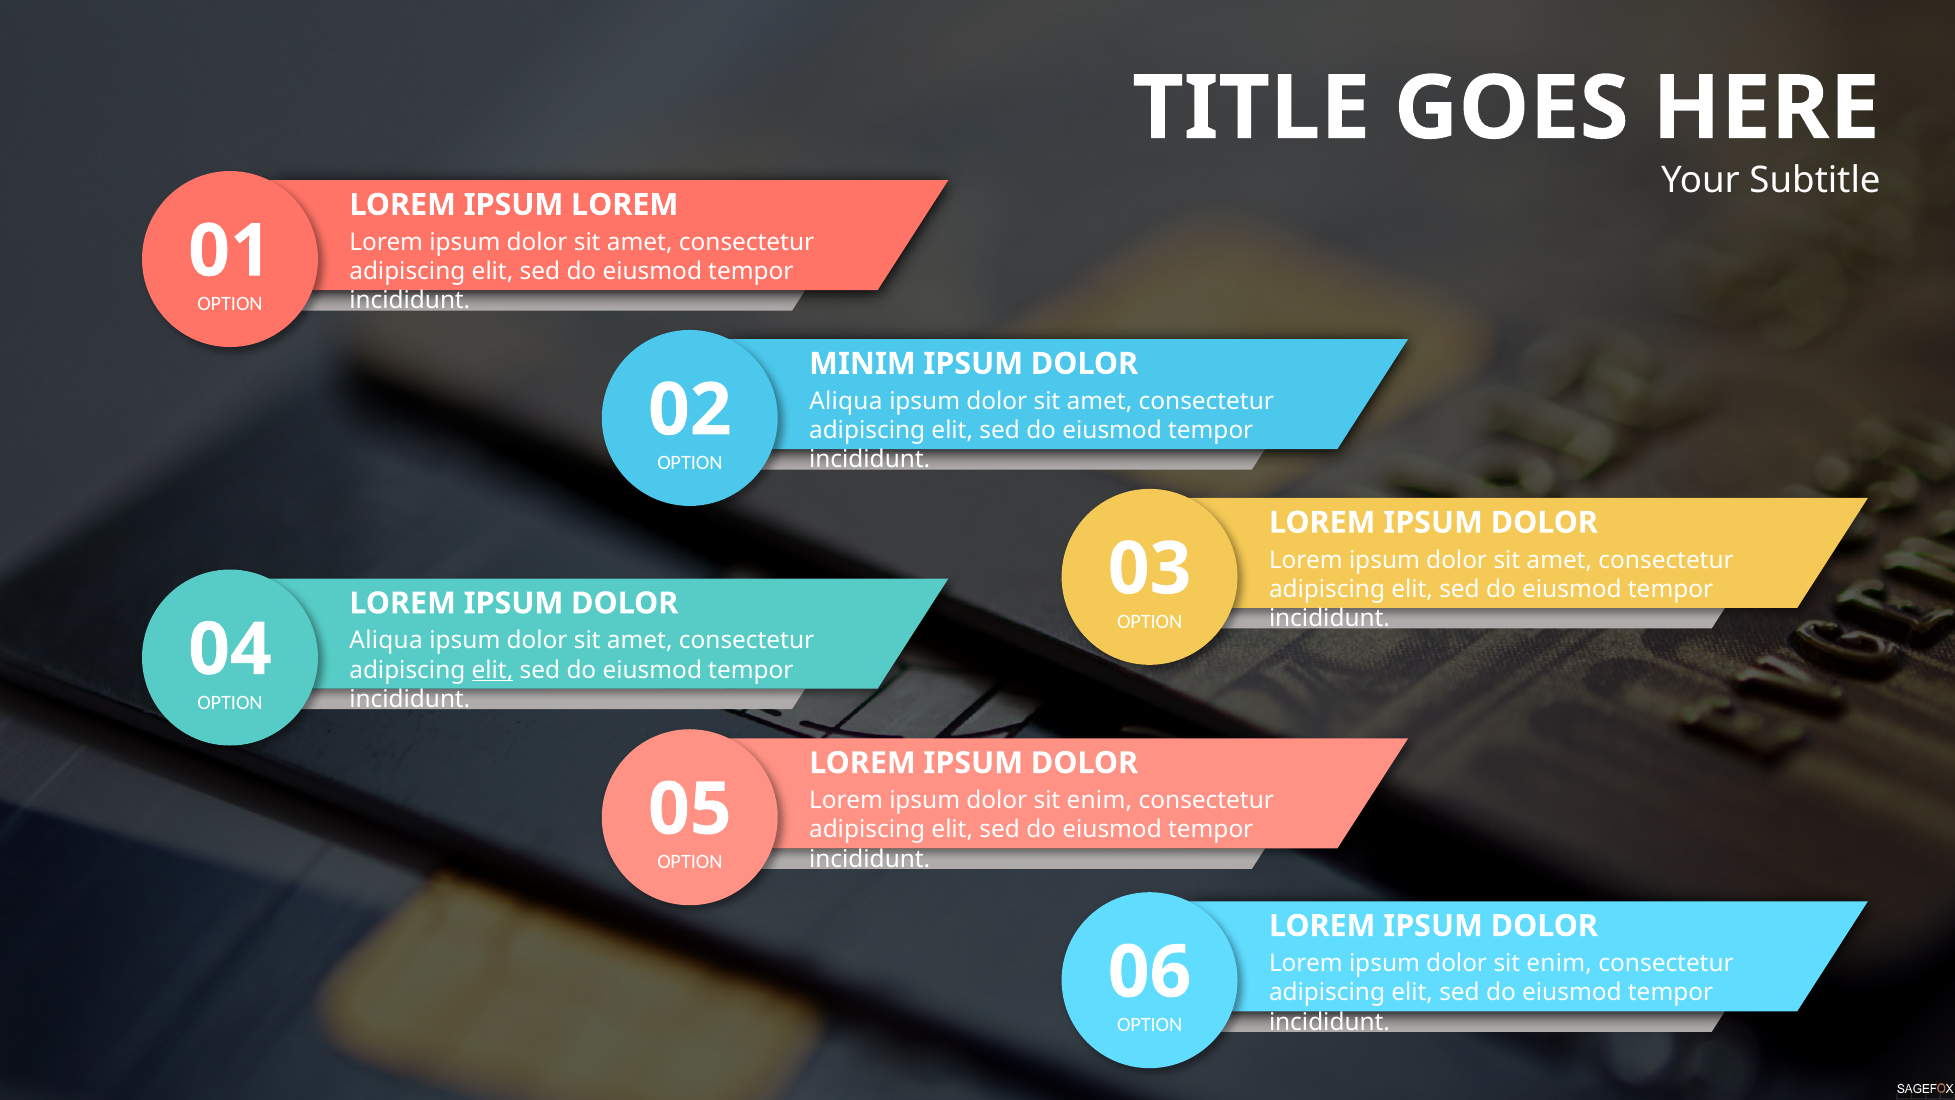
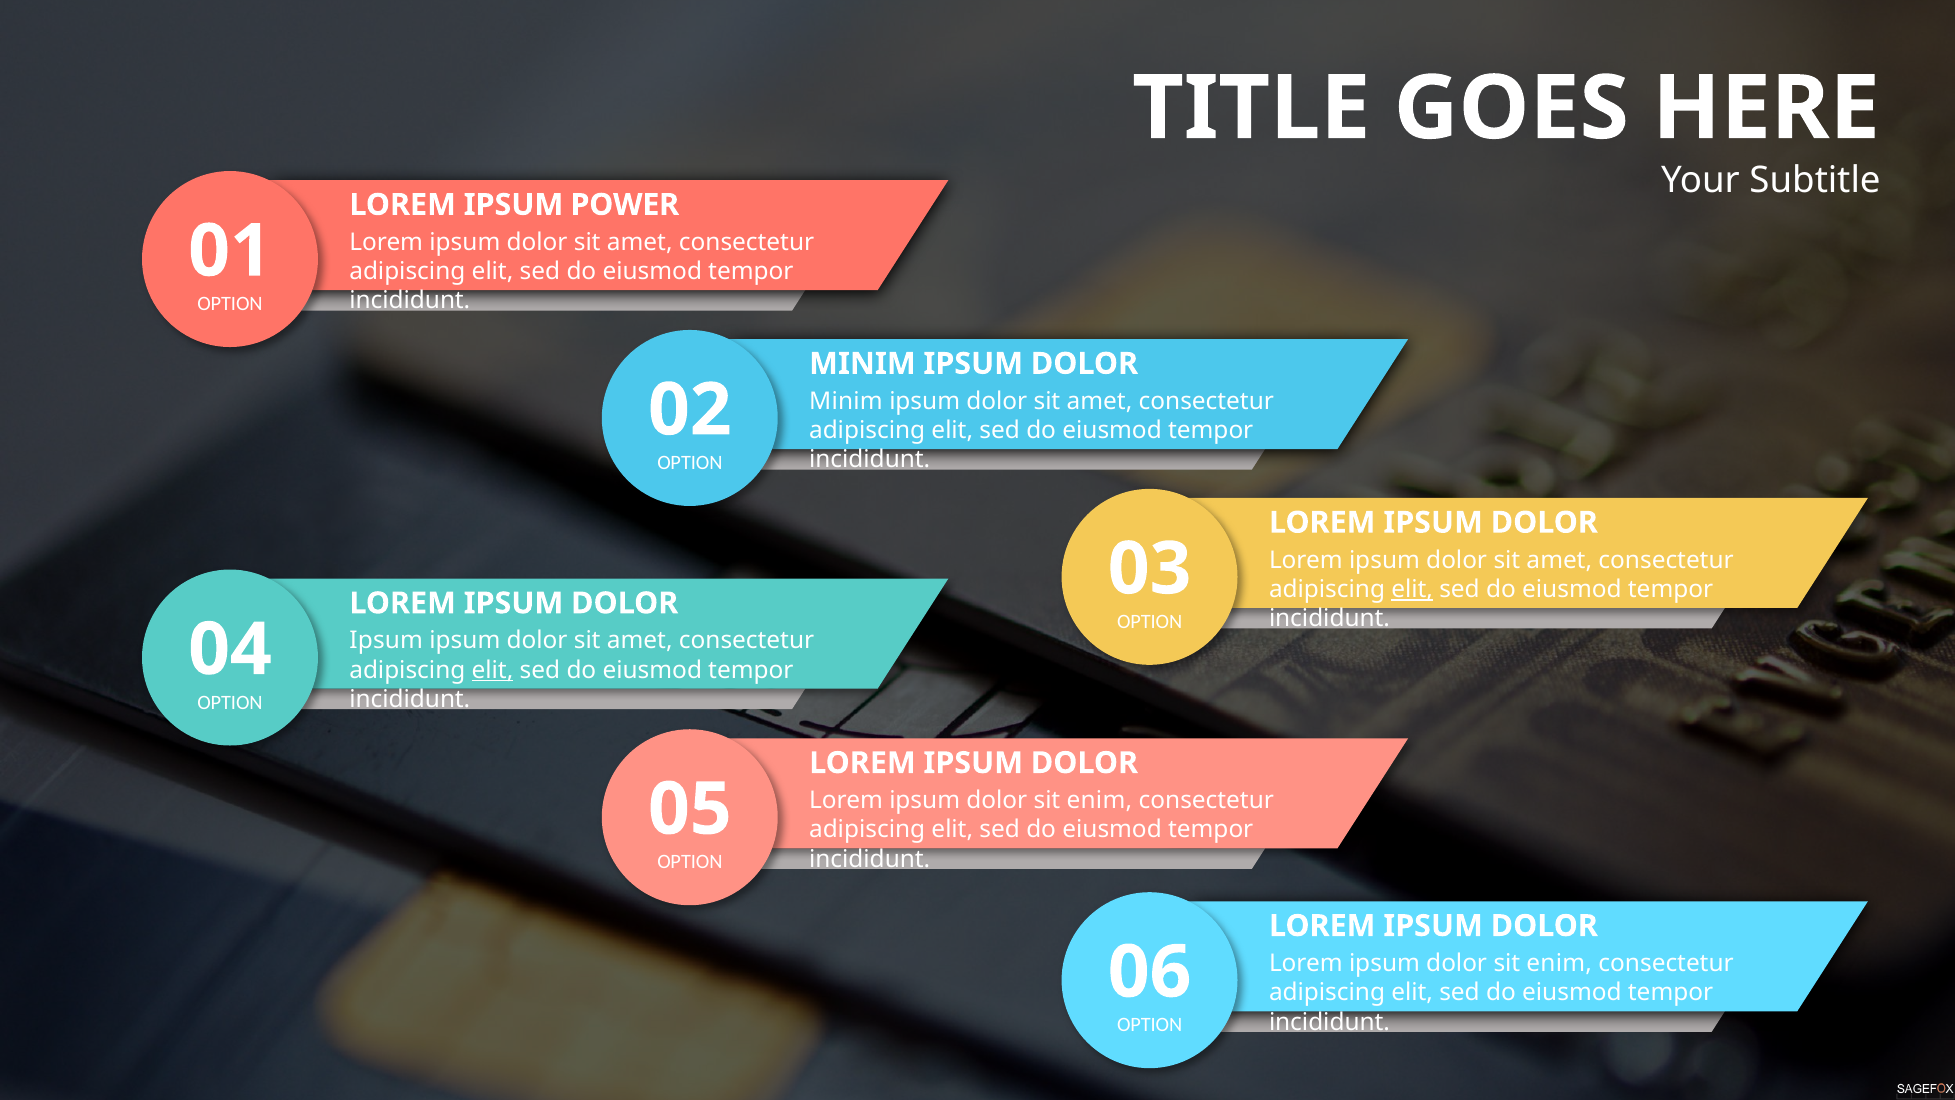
IPSUM LOREM: LOREM -> POWER (625, 205)
Aliqua: Aliqua -> Minim (846, 401)
elit underline: none -> present (1412, 589)
Aliqua: Aliqua -> Ipsum (386, 641)
